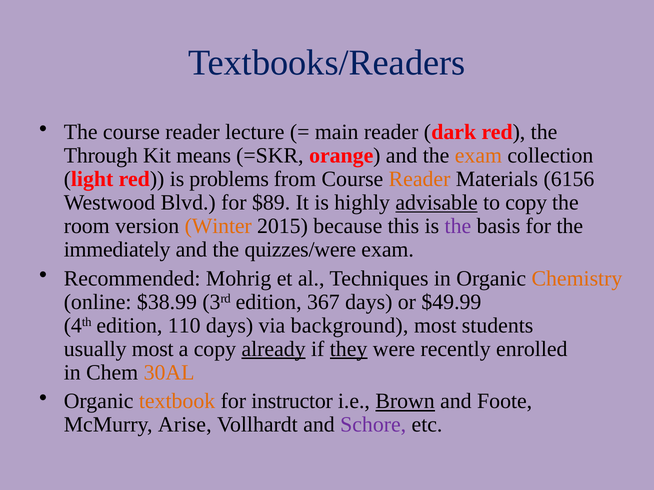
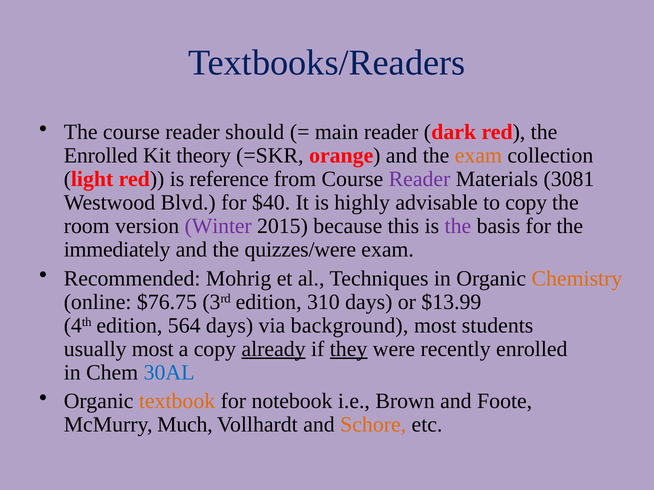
lecture: lecture -> should (255, 132)
Through: Through -> Enrolled (101, 156)
means: means -> theory (204, 156)
problems: problems -> reference (229, 179)
Reader colour: orange -> purple (420, 179)
6156: 6156 -> 3081 (569, 179)
$89: $89 -> $40 (271, 203)
advisable underline: present -> none (437, 203)
Winter colour: orange -> purple (218, 226)
$38.99: $38.99 -> $76.75 (167, 302)
367: 367 -> 310 (323, 302)
$49.99: $49.99 -> $13.99 (451, 302)
110: 110 -> 564 (184, 326)
30AL colour: orange -> blue (169, 373)
instructor: instructor -> notebook (292, 402)
Brown underline: present -> none (405, 402)
Arise: Arise -> Much (185, 425)
Schore colour: purple -> orange (373, 425)
